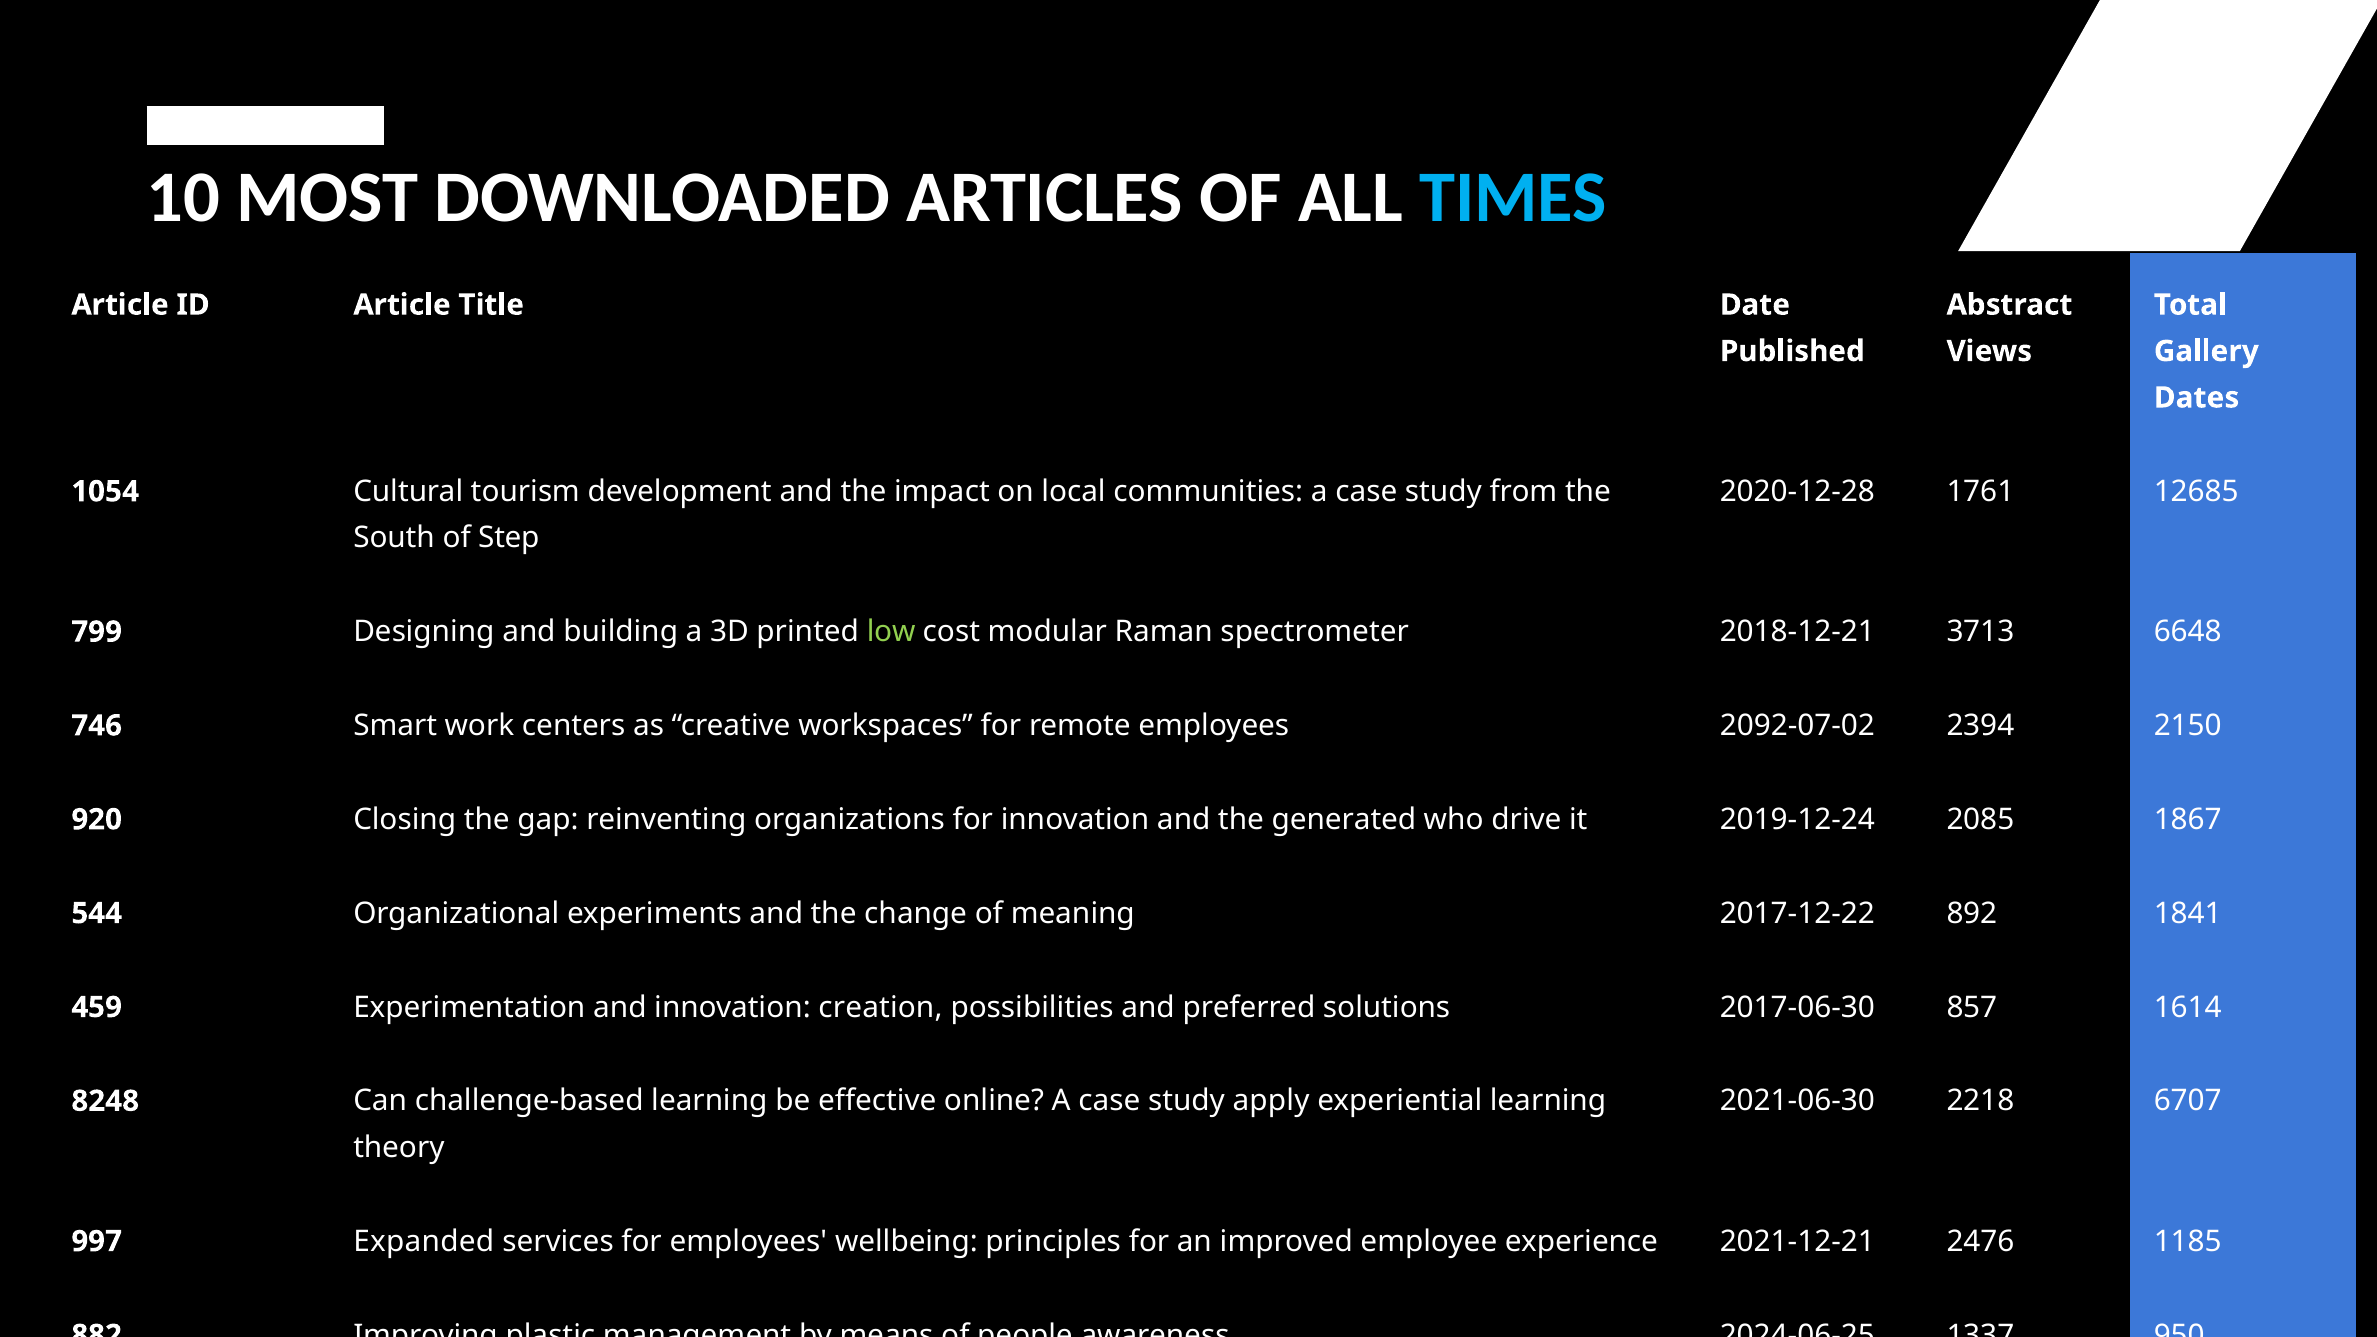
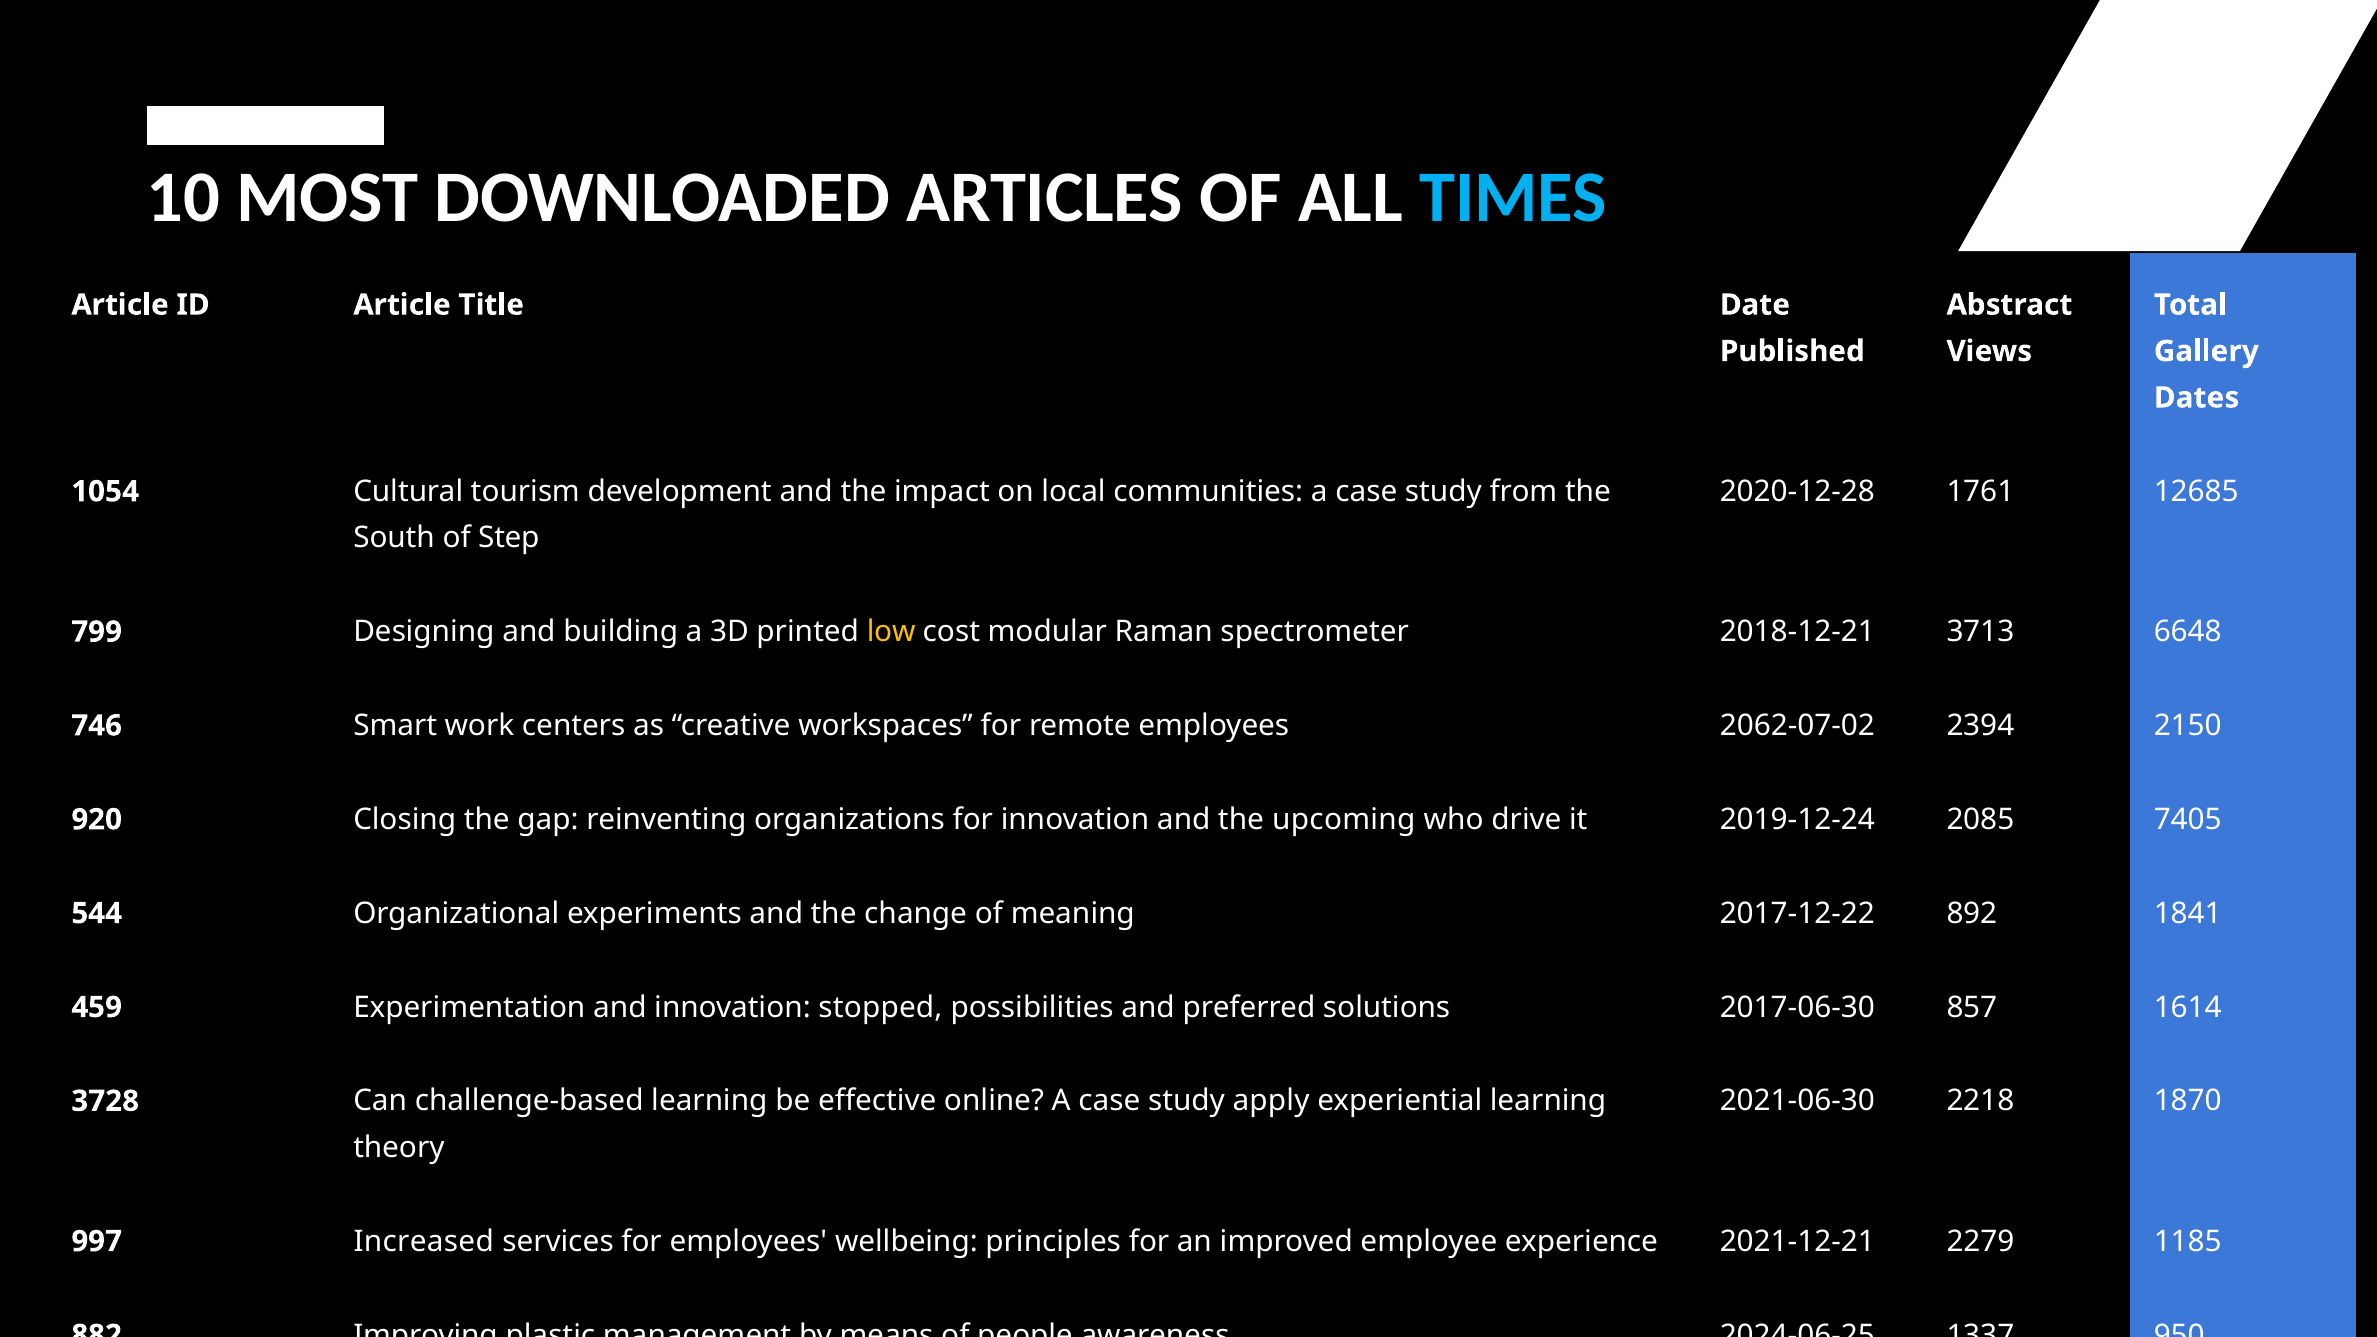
low colour: light green -> yellow (891, 632)
2092-07-02: 2092-07-02 -> 2062-07-02 (1797, 726)
generated: generated -> upcoming (1344, 820)
1867: 1867 -> 7405 (2188, 820)
creation: creation -> stopped (880, 1007)
6707: 6707 -> 1870 (2188, 1101)
8248: 8248 -> 3728 (105, 1101)
Expanded: Expanded -> Increased (424, 1241)
2476: 2476 -> 2279 (1980, 1241)
